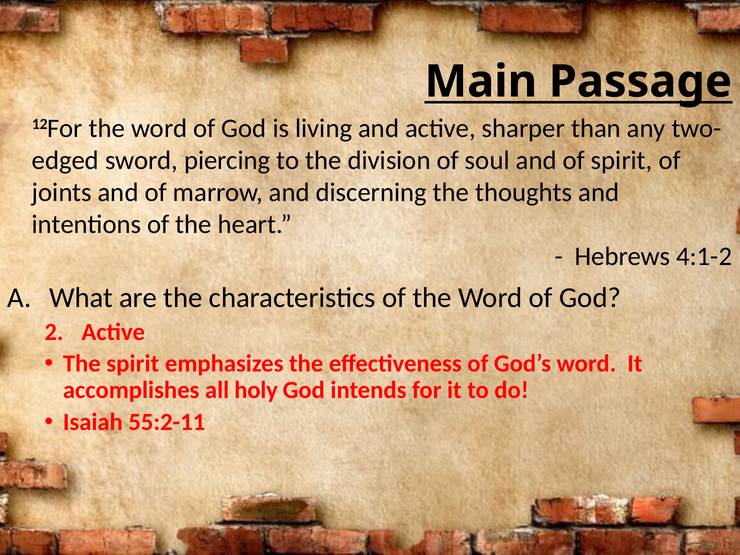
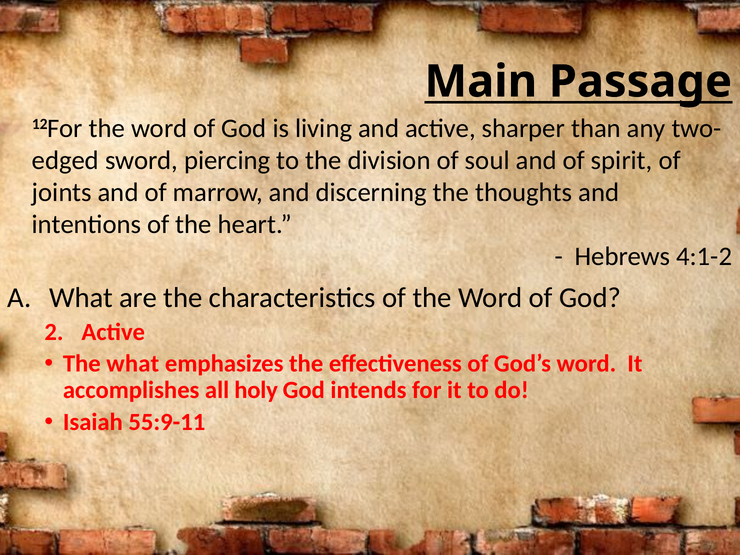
The spirit: spirit -> what (133, 364)
55:2-11: 55:2-11 -> 55:9-11 (167, 422)
